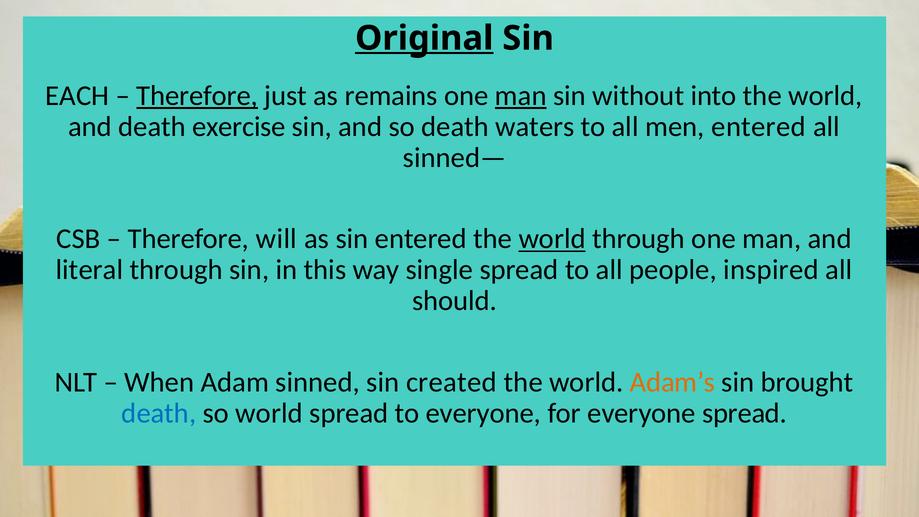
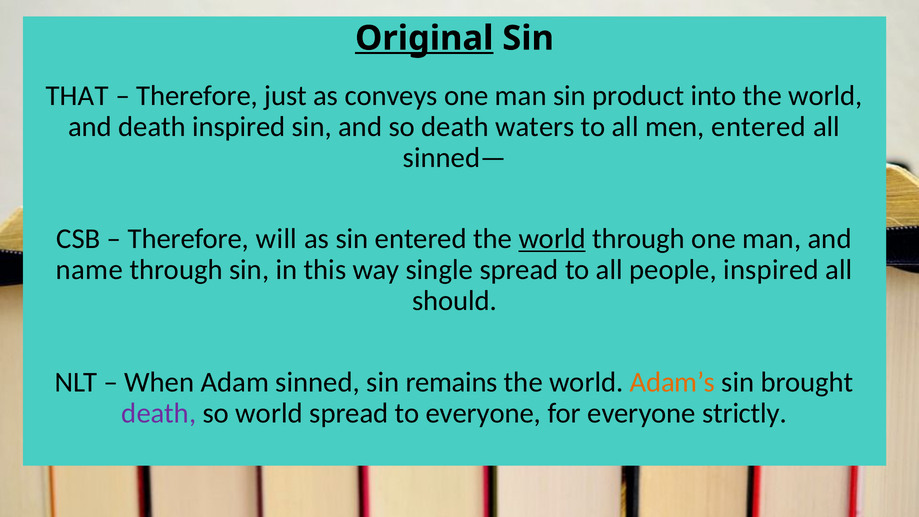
EACH: EACH -> THAT (77, 96)
Therefore underline: present -> none (197, 96)
remains: remains -> conveys (391, 96)
man underline: present -> none (521, 96)
without: without -> product (638, 96)
death exercise: exercise -> inspired (239, 127)
literal: literal -> name (89, 270)
created: created -> remains (452, 382)
death colour: blue -> purple (159, 413)
everyone spread: spread -> strictly (744, 413)
